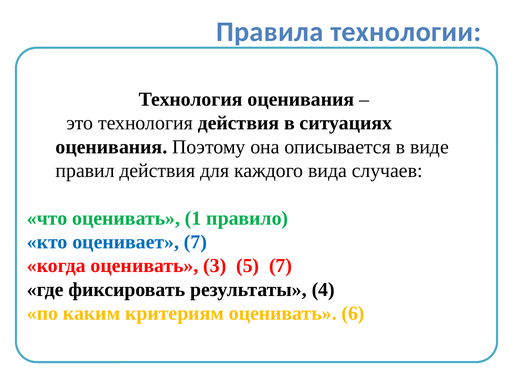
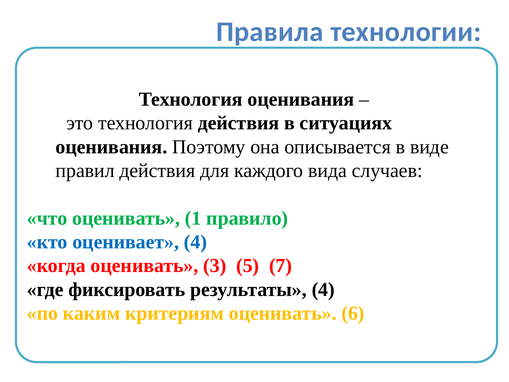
оценивает 7: 7 -> 4 (195, 242)
